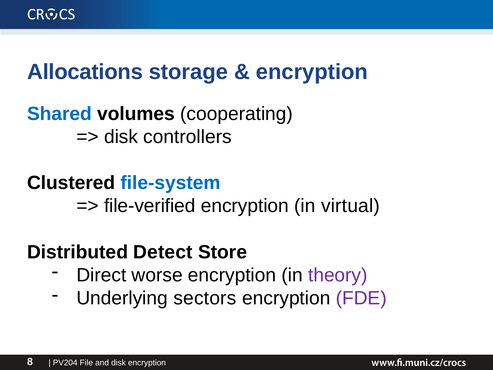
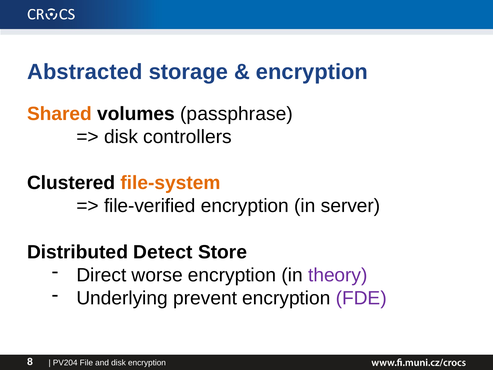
Allocations: Allocations -> Abstracted (85, 72)
Shared colour: blue -> orange (60, 114)
cooperating: cooperating -> passphrase (237, 114)
file-system colour: blue -> orange (171, 183)
virtual: virtual -> server (351, 206)
sectors: sectors -> prevent (205, 298)
